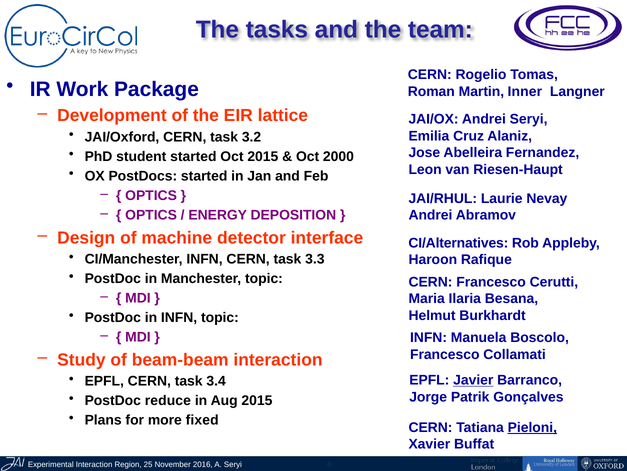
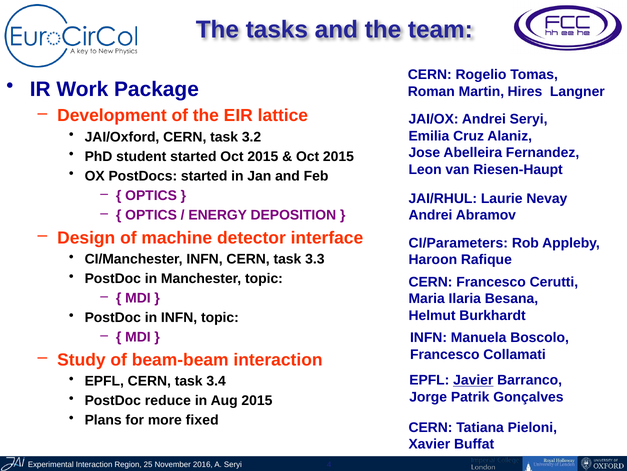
Inner: Inner -> Hires (525, 91)
2000: 2000 -> 2015 (338, 156)
CI/Alternatives: CI/Alternatives -> CI/Parameters (458, 243)
Pieloni underline: present -> none (532, 427)
